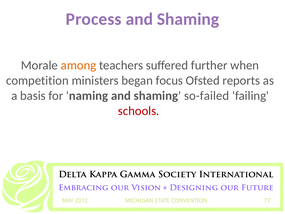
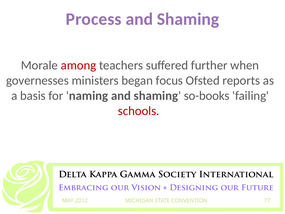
among colour: orange -> red (78, 65)
competition: competition -> governesses (37, 80)
so-failed: so-failed -> so-books (207, 96)
